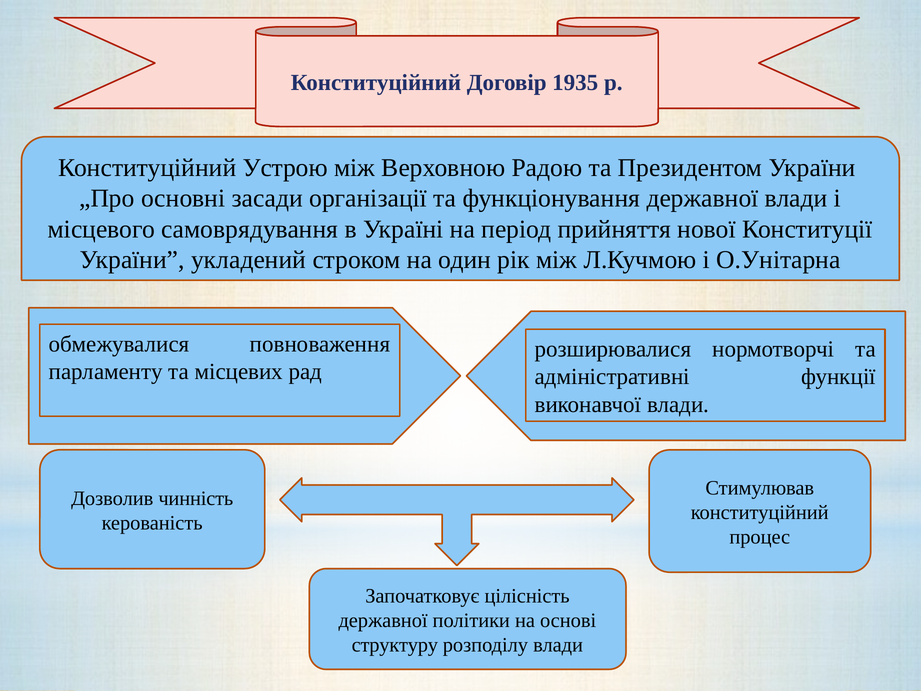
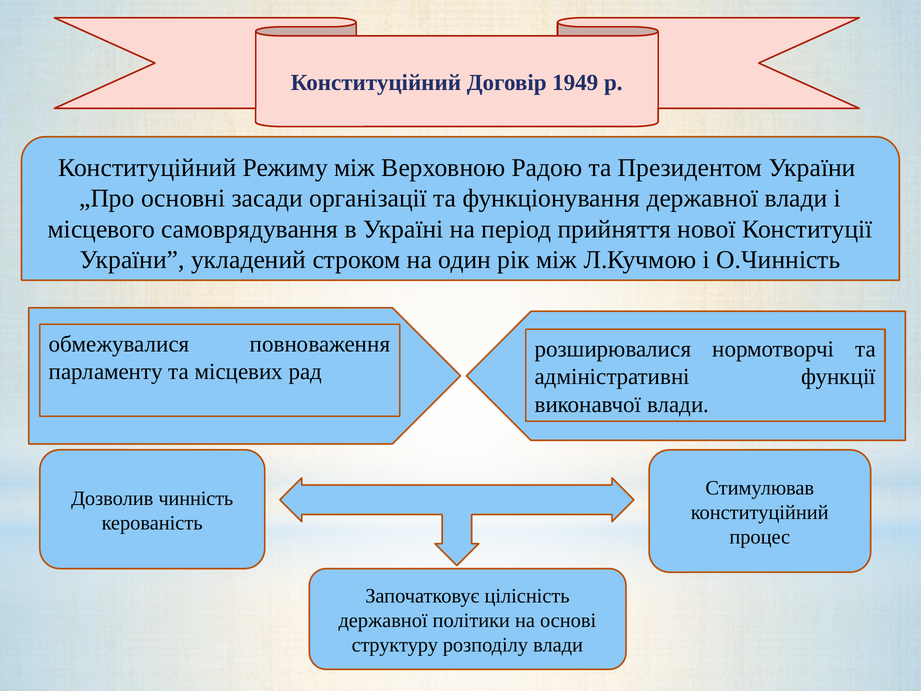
1935: 1935 -> 1949 (575, 83)
Устрою: Устрою -> Режиму (285, 168)
О.Унітарна: О.Унітарна -> О.Чинність (778, 260)
